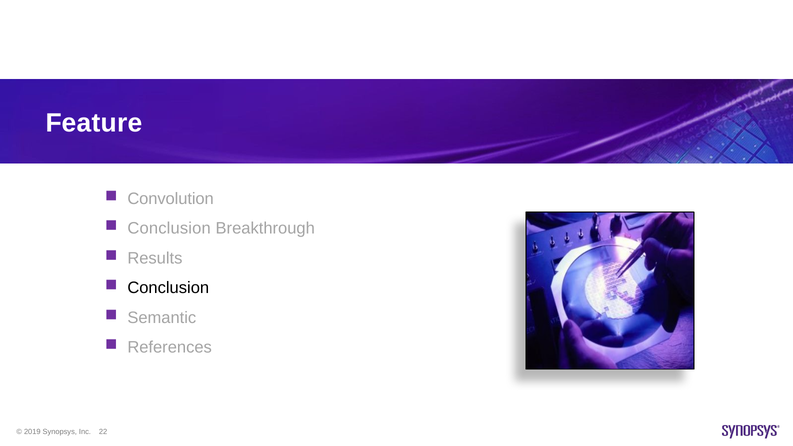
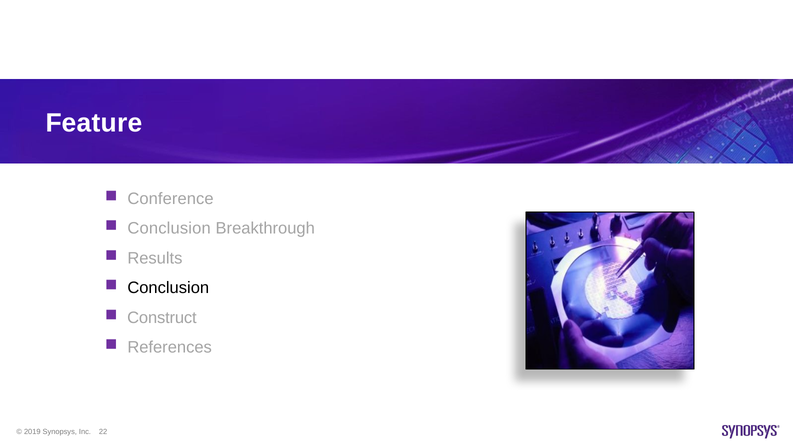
Convolution: Convolution -> Conference (170, 199)
Semantic: Semantic -> Construct (162, 318)
